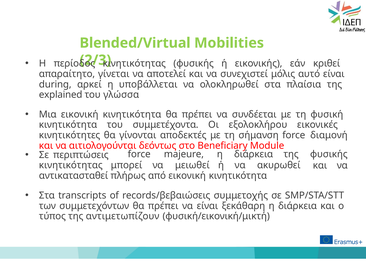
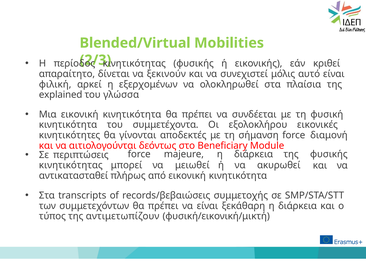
γίνεται: γίνεται -> δίνεται (114, 74)
αποτελεί: αποτελεί -> ξεκινούν (166, 74)
during: during -> φιλική (55, 84)
υποβάλλεται: υποβάλλεται -> εξερχομένων (148, 84)
